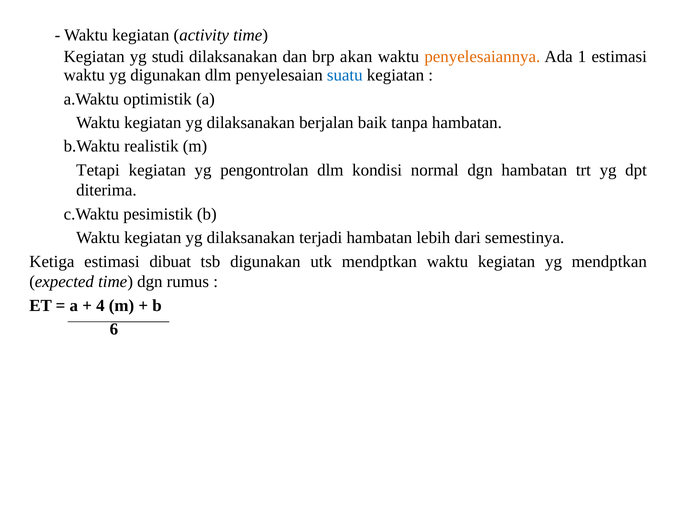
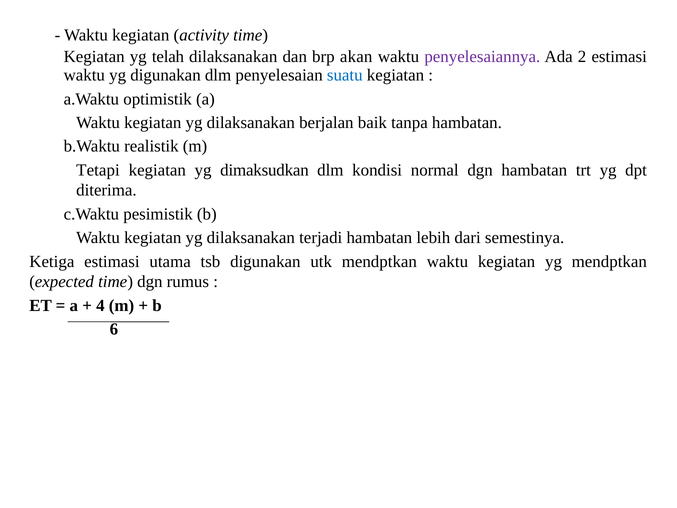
studi: studi -> telah (168, 57)
penyelesaiannya colour: orange -> purple (482, 57)
1: 1 -> 2 (582, 57)
pengontrolan: pengontrolan -> dimaksudkan (264, 170)
dibuat: dibuat -> utama (170, 261)
